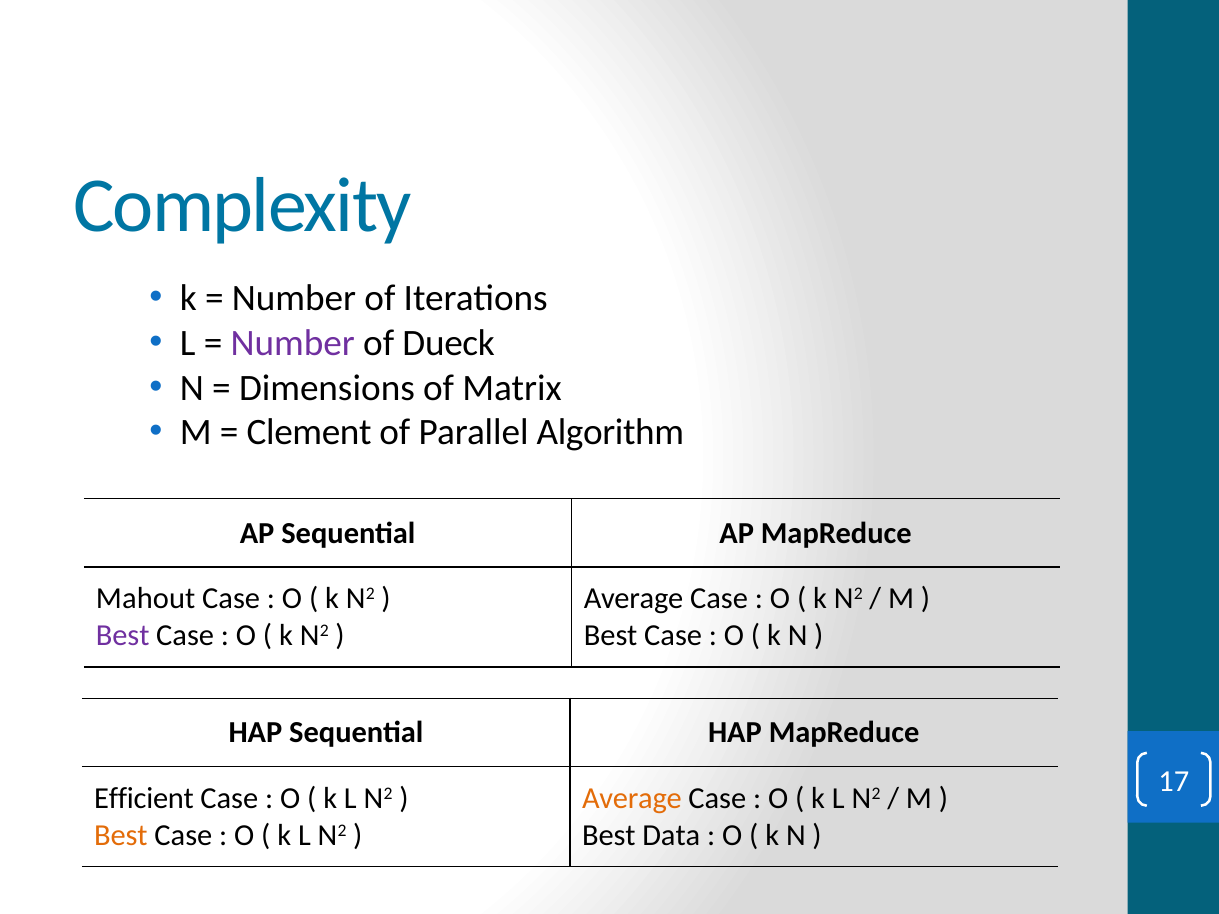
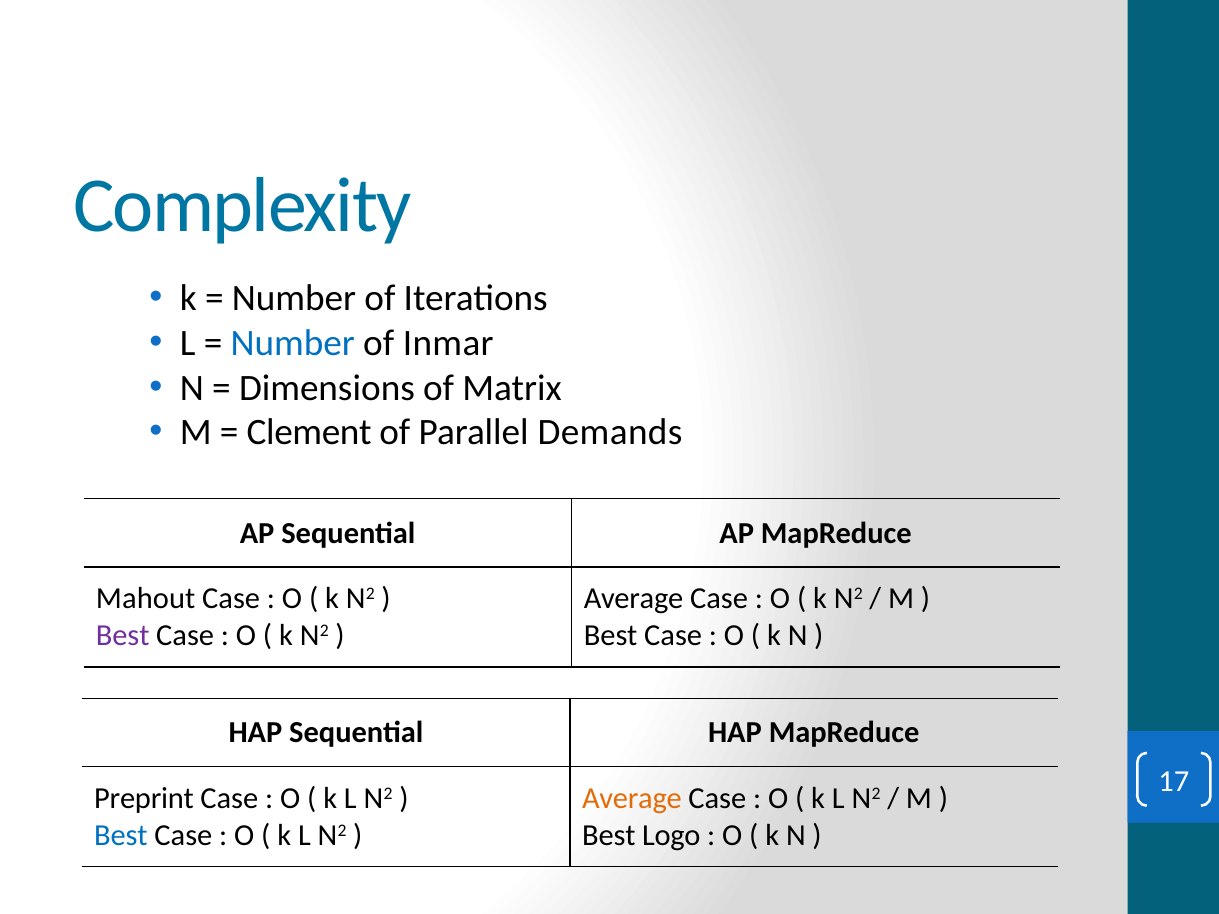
Number colour: purple -> blue (293, 343)
Dueck: Dueck -> Inmar (448, 343)
Algorithm: Algorithm -> Demands (610, 433)
Efficient: Efficient -> Preprint (144, 798)
Best colour: orange -> blue (121, 836)
Data: Data -> Logo (671, 836)
